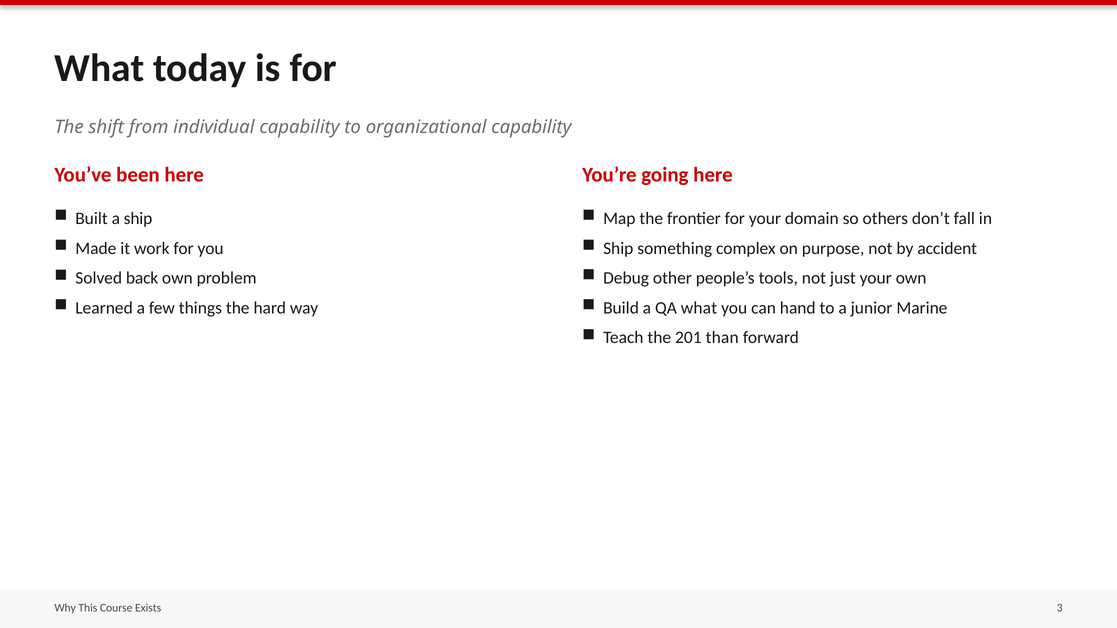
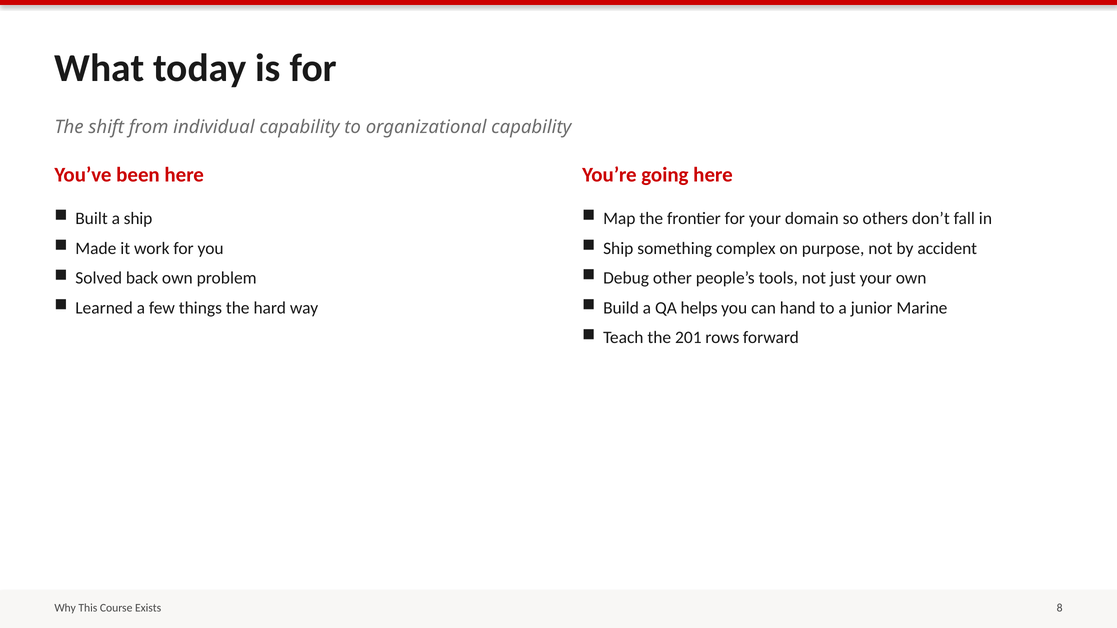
QA what: what -> helps (699, 308)
than: than -> rows (722, 338)
3: 3 -> 8 (1060, 608)
